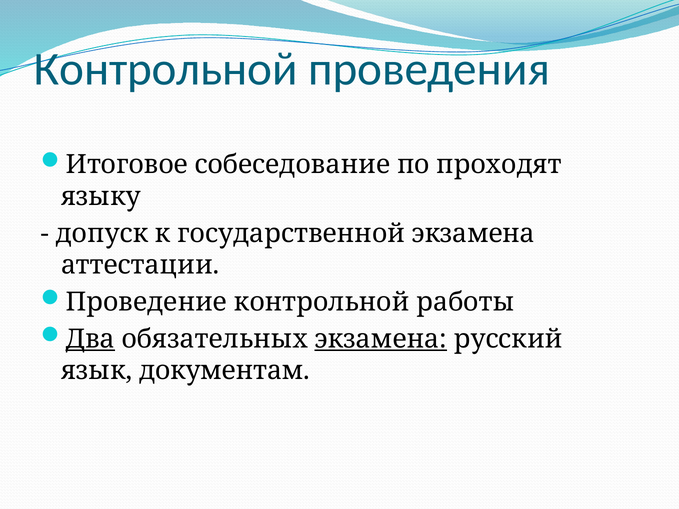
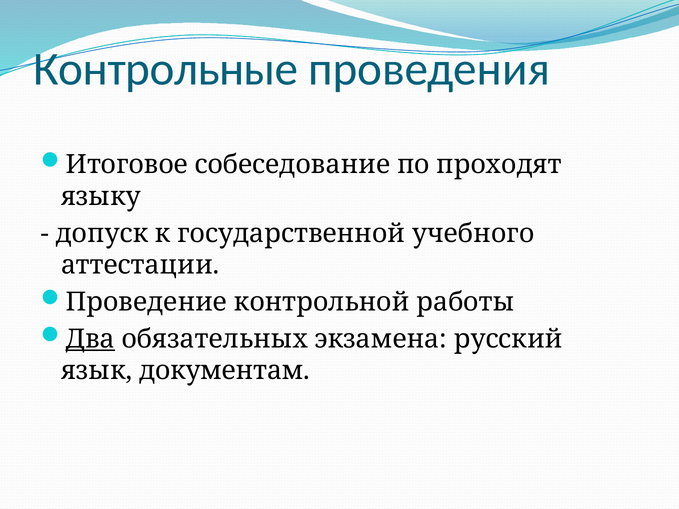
Контрольной: Контрольной -> Контрольные (166, 69)
государственной экзамена: экзамена -> учебного (473, 233)
экзамена underline: present -> none (381, 339)
